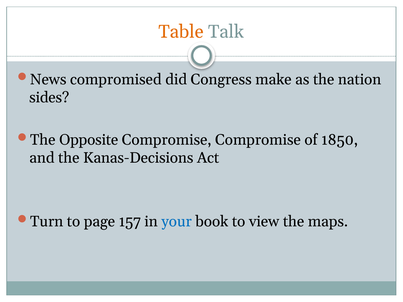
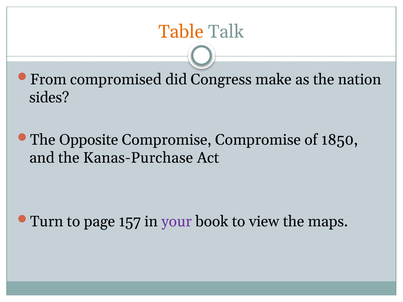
News: News -> From (48, 79)
Kanas-Decisions: Kanas-Decisions -> Kanas-Purchase (138, 158)
your colour: blue -> purple (177, 222)
